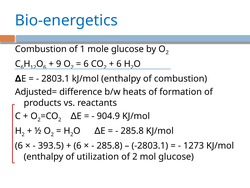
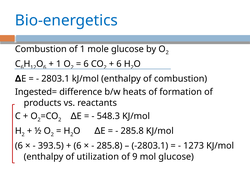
9: 9 -> 1 (59, 64)
Adjusted=: Adjusted= -> Ingested= (36, 92)
904.9: 904.9 -> 548.3 (108, 116)
of 2: 2 -> 9 (135, 156)
